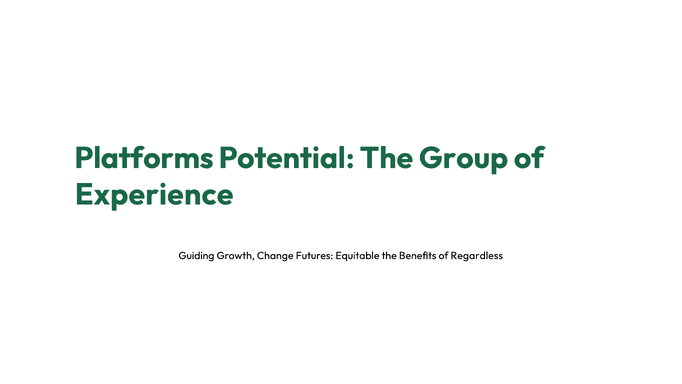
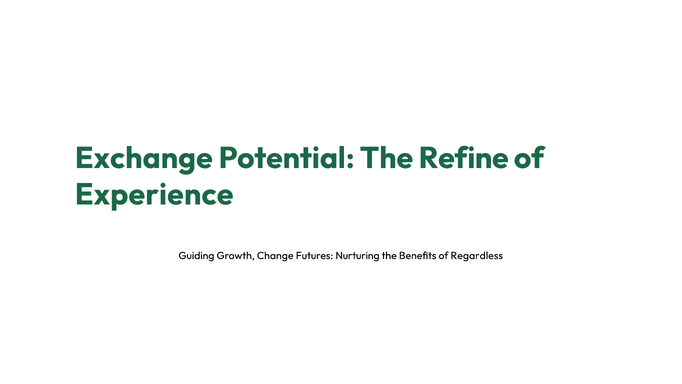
Platforms: Platforms -> Exchange (144, 158)
Group: Group -> Refine (464, 158)
Equitable: Equitable -> Nurturing (357, 255)
